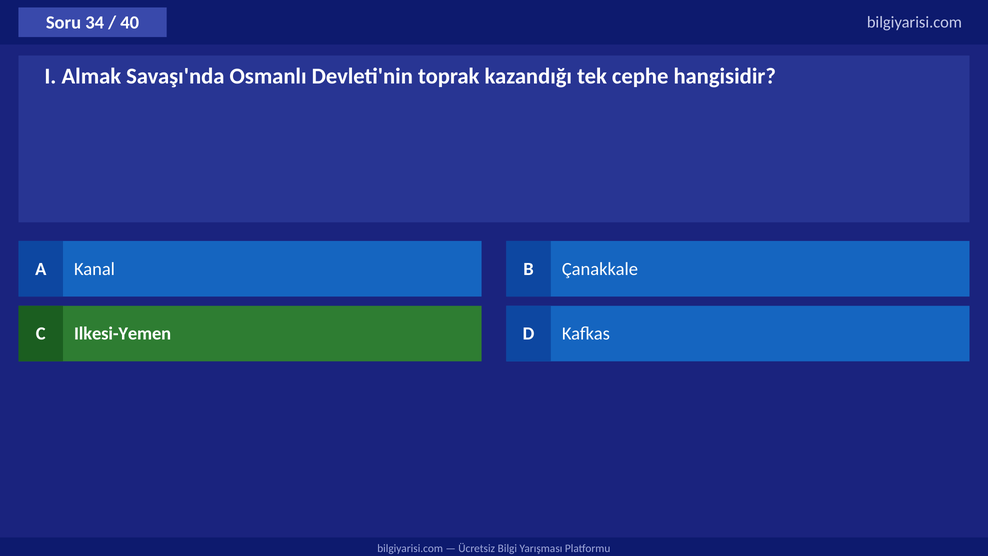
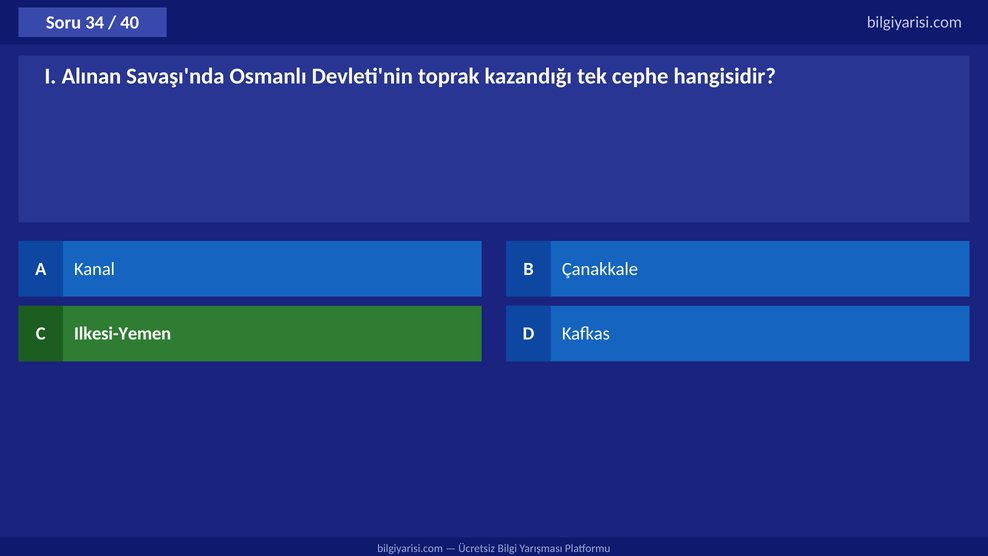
Almak: Almak -> Alınan (91, 76)
